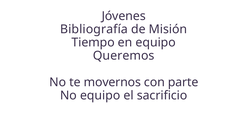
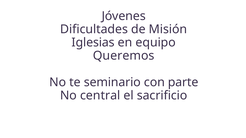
Bibliografía: Bibliografía -> Dificultades (94, 29)
Tiempo: Tiempo -> Iglesias (93, 43)
movernos: movernos -> seminario (112, 82)
No equipo: equipo -> central (100, 96)
